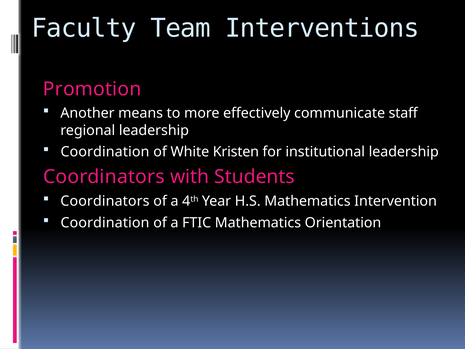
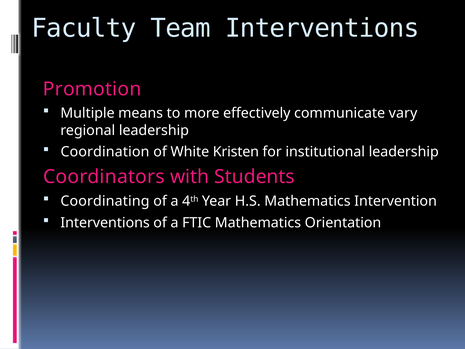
Another: Another -> Multiple (88, 113)
staff: staff -> vary (403, 113)
Coordinators: Coordinators -> Coordinating (105, 201)
Coordination: Coordination -> Interventions (105, 223)
